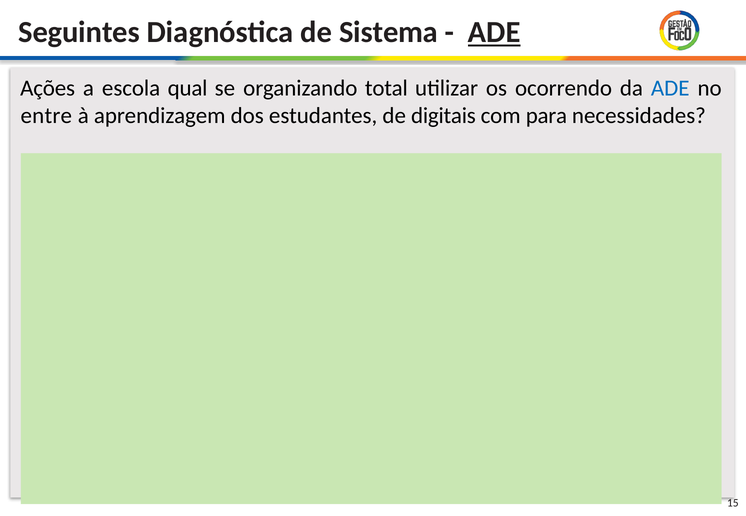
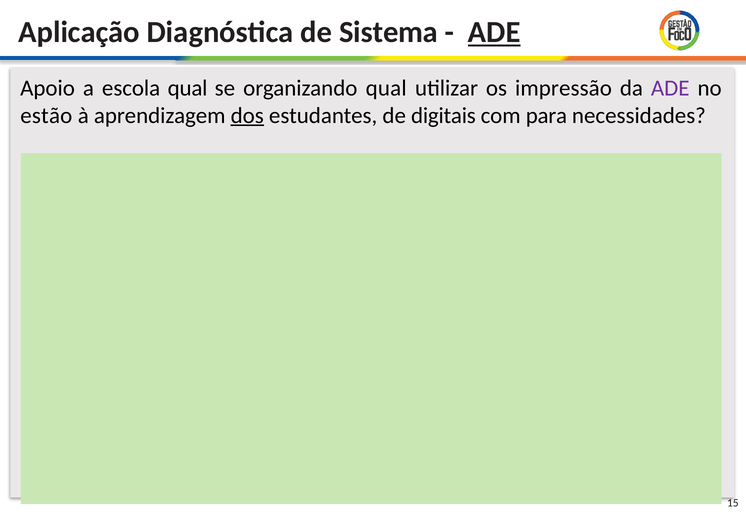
Seguintes: Seguintes -> Aplicação (79, 32)
Ações: Ações -> Apoio (48, 88)
organizando total: total -> qual (386, 88)
ocorrendo: ocorrendo -> impressão (563, 88)
ADE colour: blue -> purple (670, 88)
entre: entre -> estão (46, 116)
dos underline: none -> present (247, 116)
